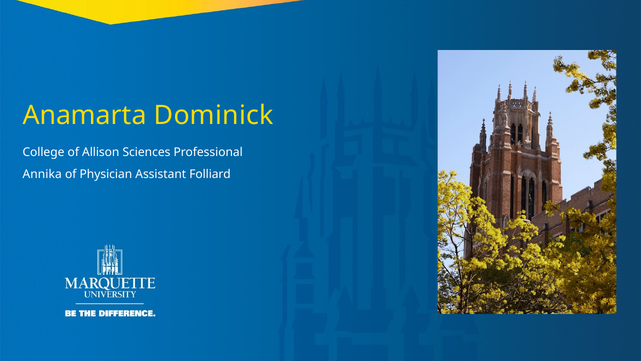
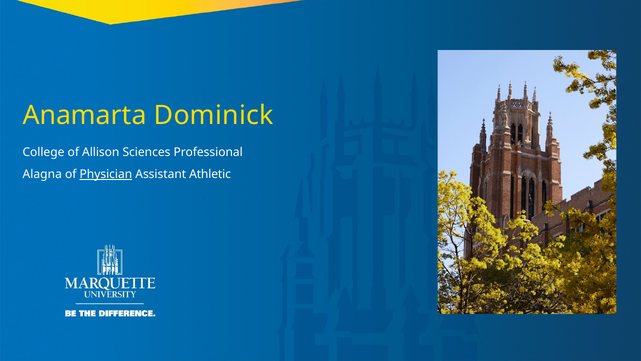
Annika: Annika -> Alagna (42, 174)
Physician underline: none -> present (106, 174)
Folliard: Folliard -> Athletic (210, 174)
